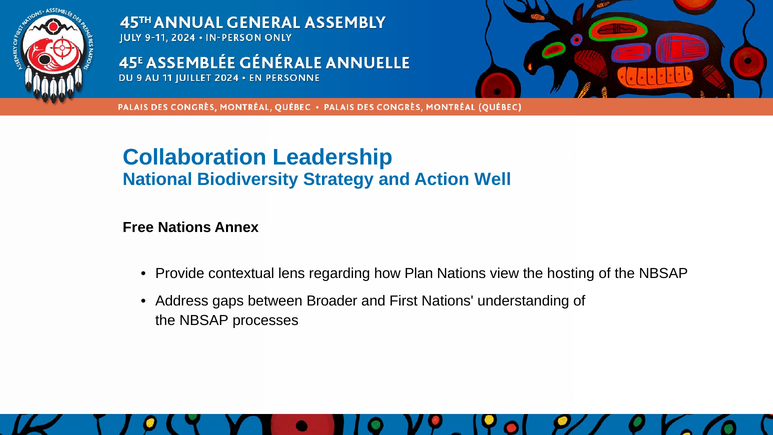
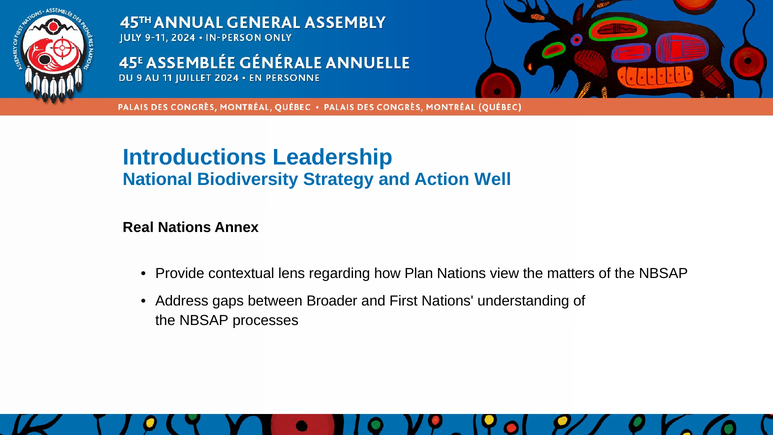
Collaboration: Collaboration -> Introductions (195, 157)
Free: Free -> Real (138, 227)
hosting: hosting -> matters (571, 273)
